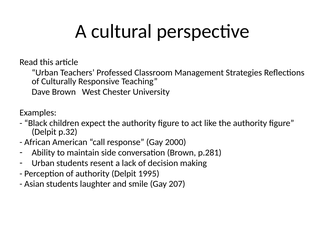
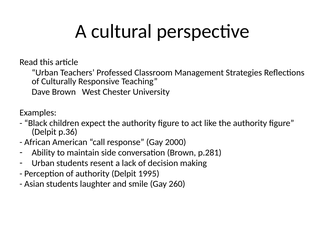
p.32: p.32 -> p.36 (68, 132)
207: 207 -> 260 (177, 185)
